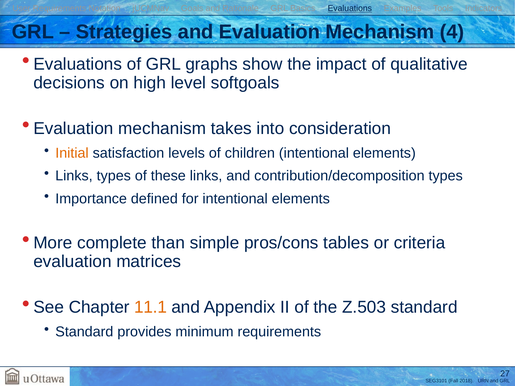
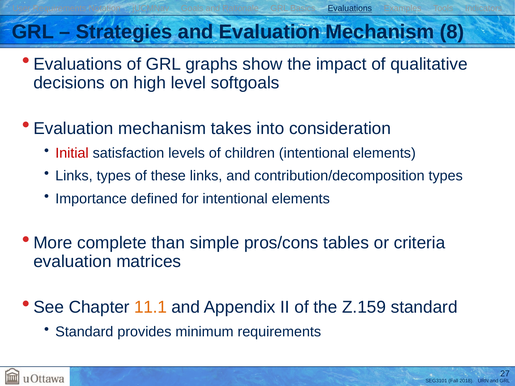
4: 4 -> 8 (452, 32)
Initial colour: orange -> red (72, 153)
Z.503: Z.503 -> Z.159 (364, 307)
